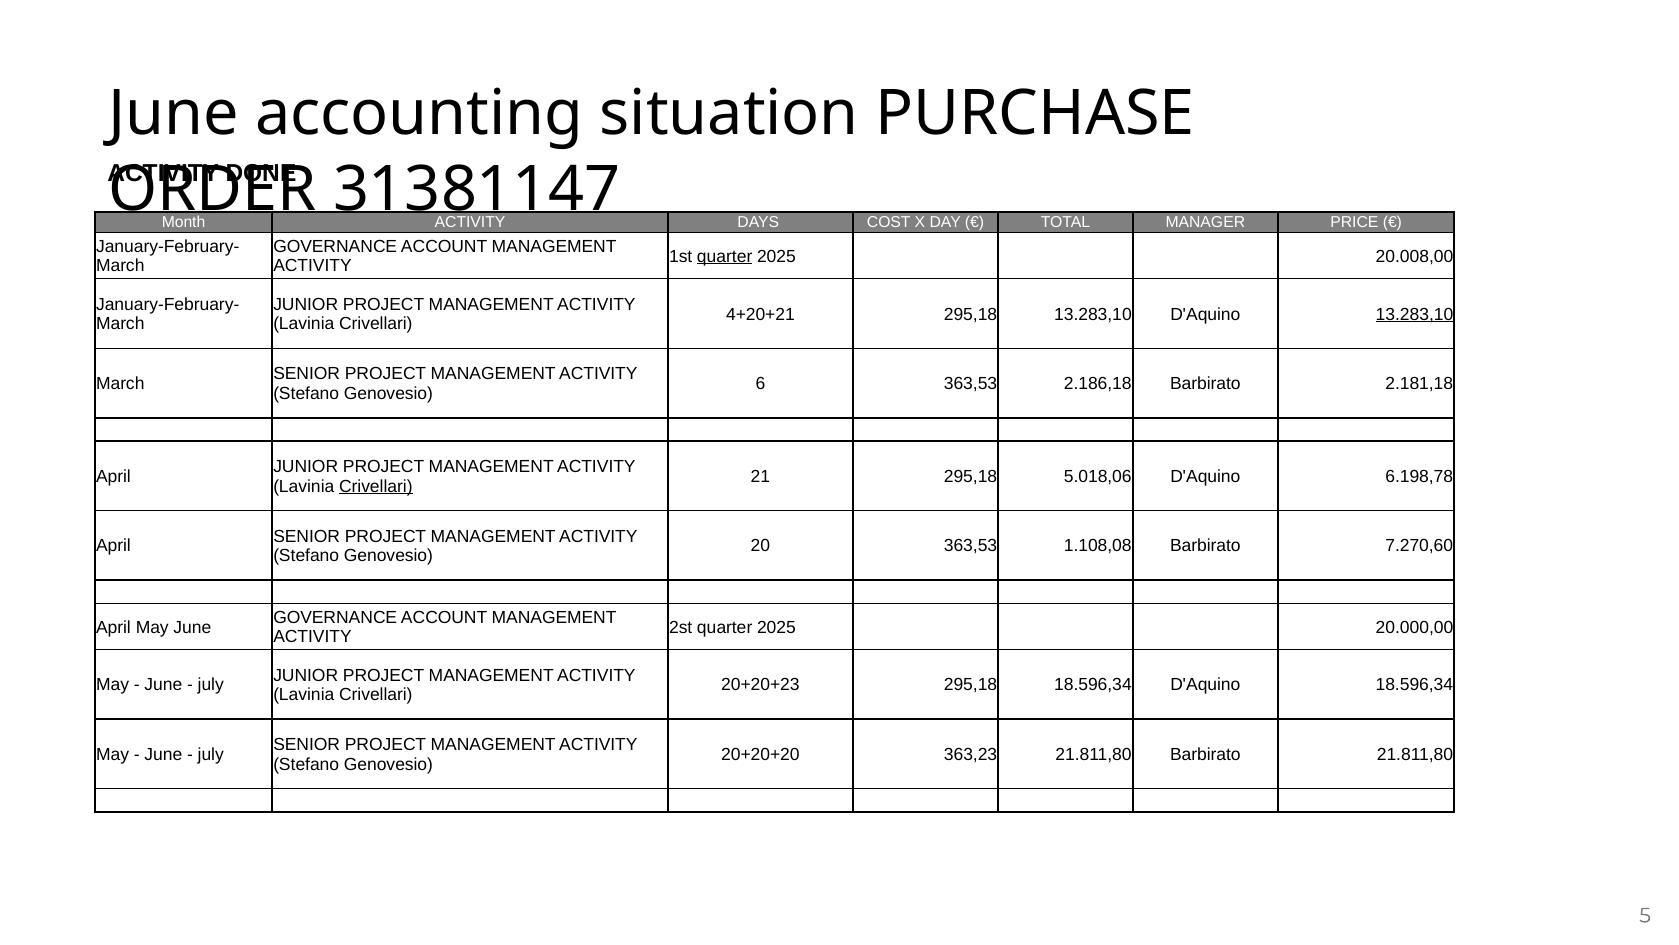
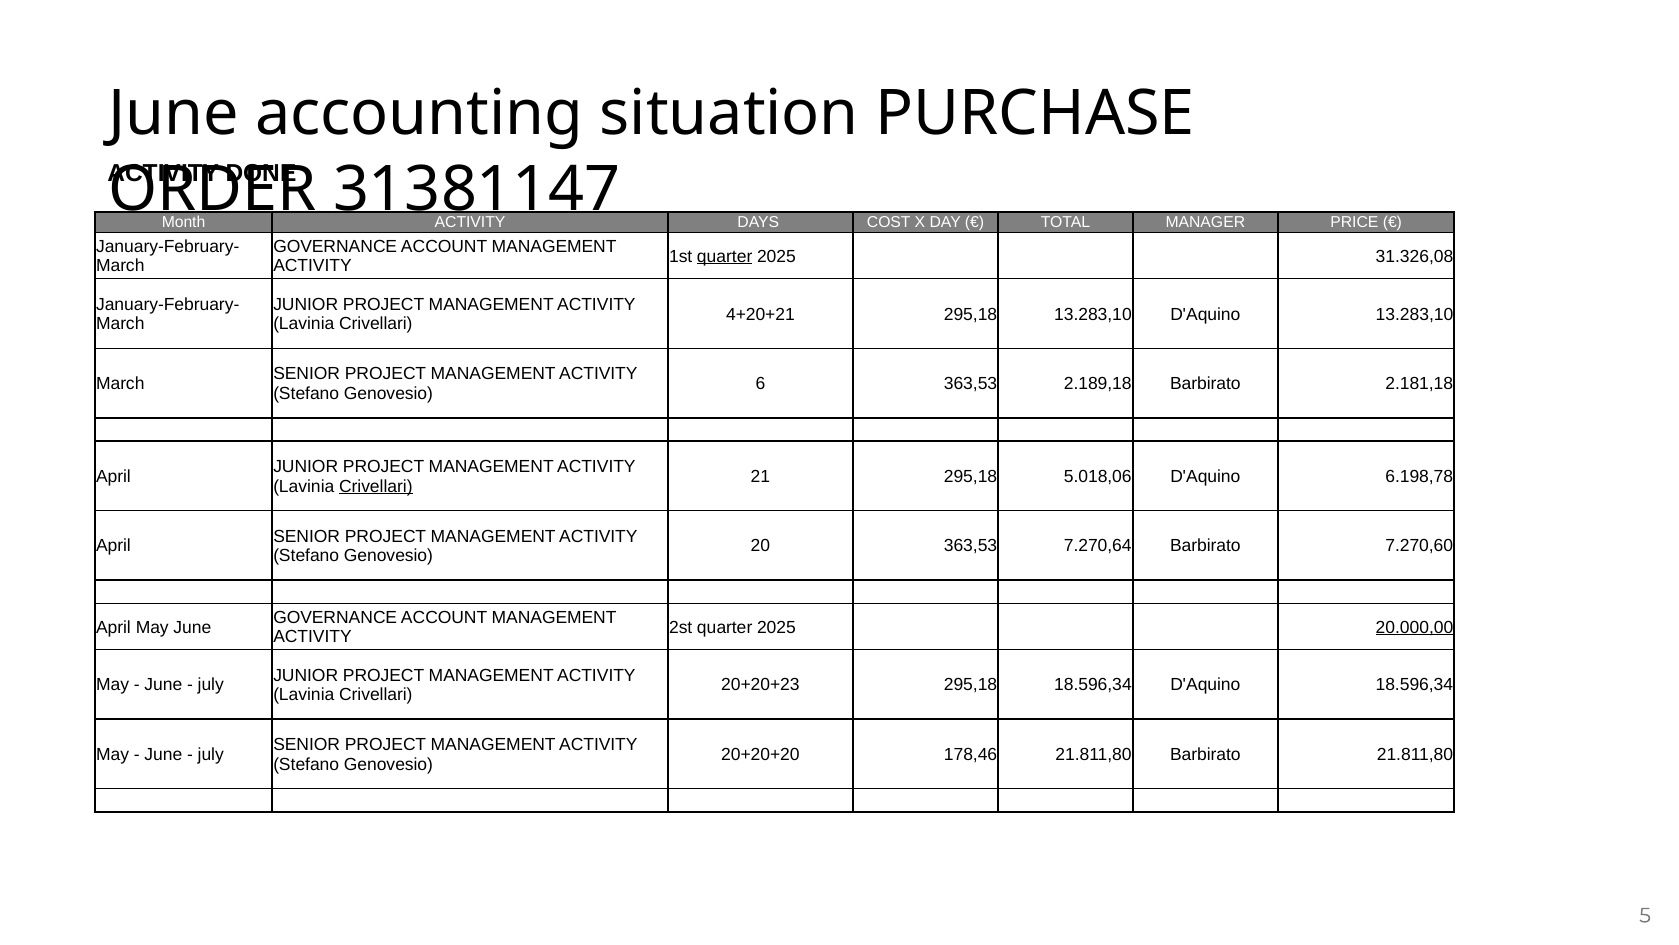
20.008,00: 20.008,00 -> 31.326,08 (1414, 256)
13.283,10 underline: present -> none (1414, 314)
2.186,18: 2.186,18 -> 2.189,18 (1098, 384)
1.108,08: 1.108,08 -> 7.270,64 (1098, 546)
20.000,00 underline: none -> present (1414, 627)
363,23: 363,23 -> 178,46 (971, 754)
